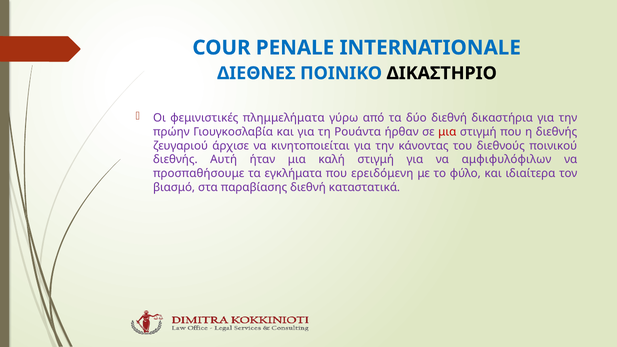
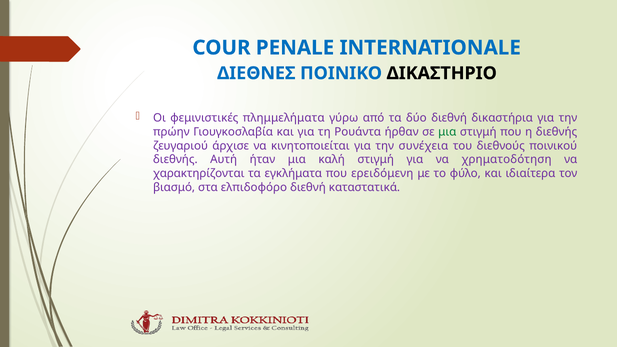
μια colour: red -> green (447, 132)
κάνοντας: κάνοντας -> συνέχεια (423, 146)
αμφιφυλόφιλων: αμφιφυλόφιλων -> χρηματοδότηση (507, 160)
προσπαθήσουμε: προσπαθήσουμε -> χαρακτηρίζονται (199, 174)
παραβίασης: παραβίασης -> ελπιδοφόρο (254, 187)
